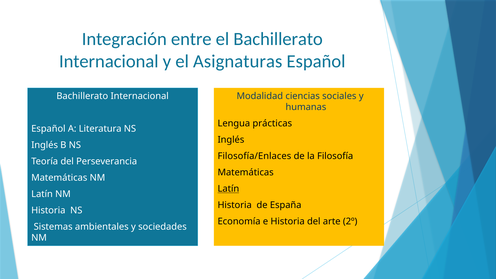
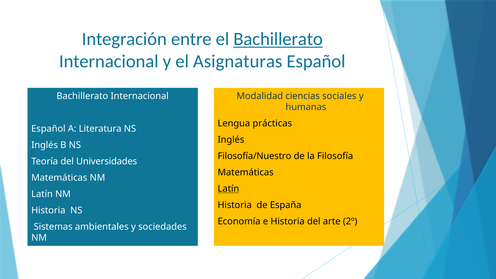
Bachillerato underline: none -> present (278, 39)
Filosofía/Enlaces: Filosofía/Enlaces -> Filosofía/Nuestro (254, 156)
Perseverancia: Perseverancia -> Universidades (107, 161)
